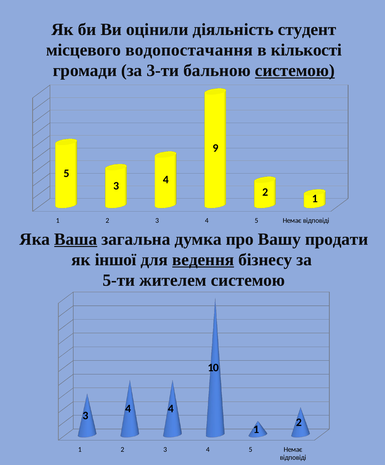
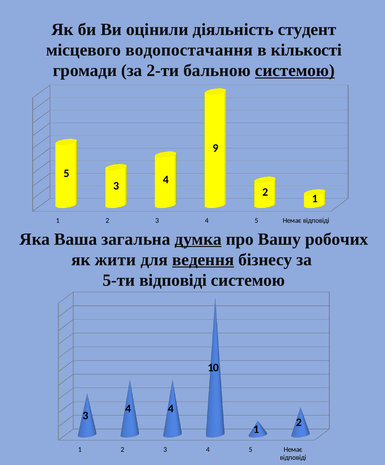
3-ти: 3-ти -> 2-ти (163, 71)
Ваша underline: present -> none (76, 239)
думка underline: none -> present (198, 239)
продати: продати -> робочих (337, 239)
іншої: іншої -> жити (115, 260)
5-ти жителем: жителем -> відповіді (173, 280)
